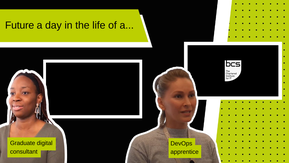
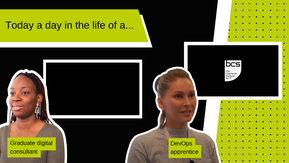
Future: Future -> Today (20, 25)
